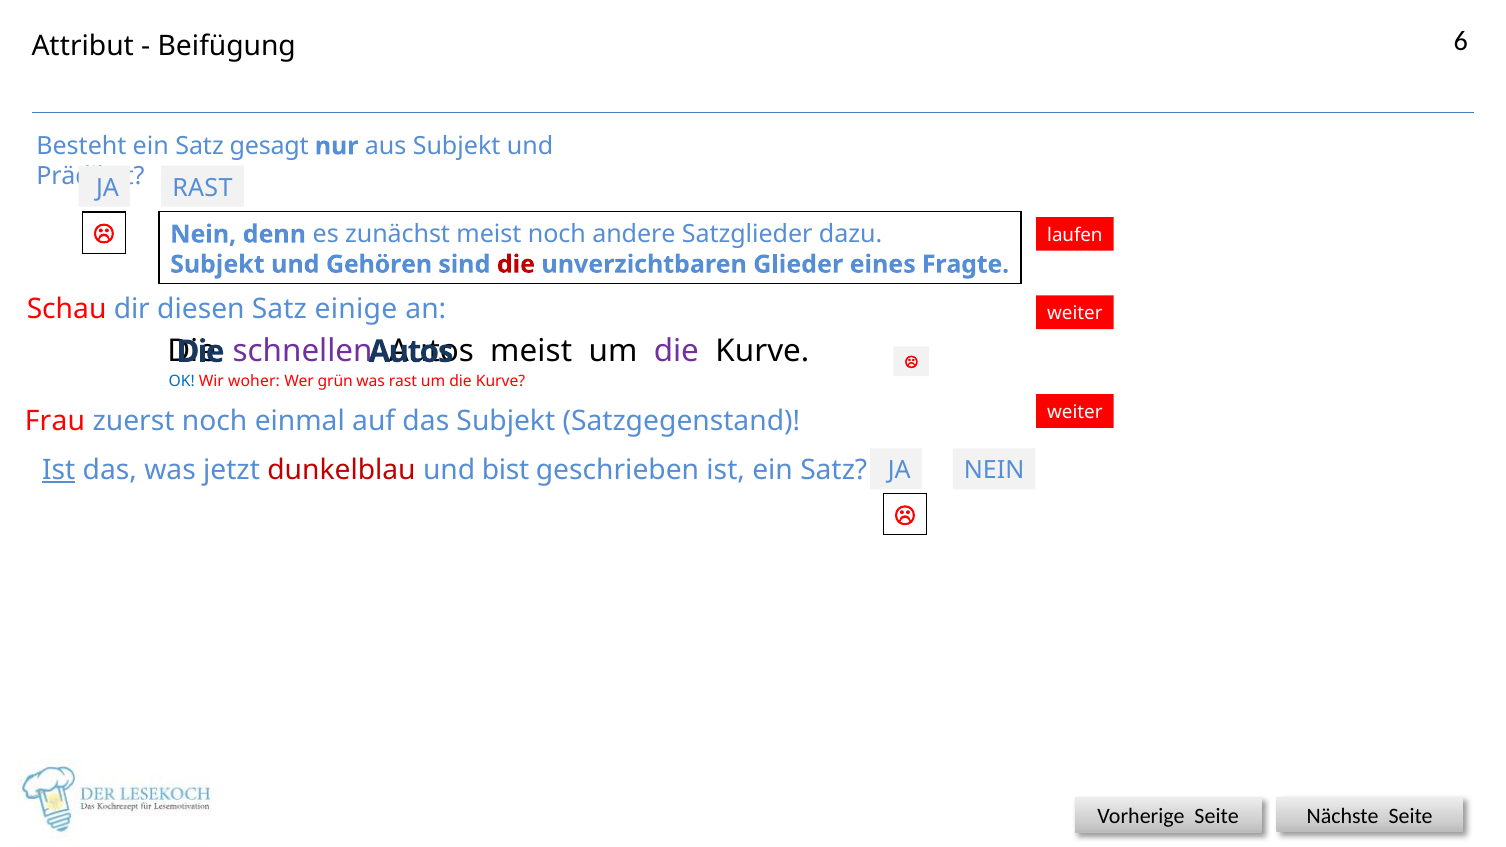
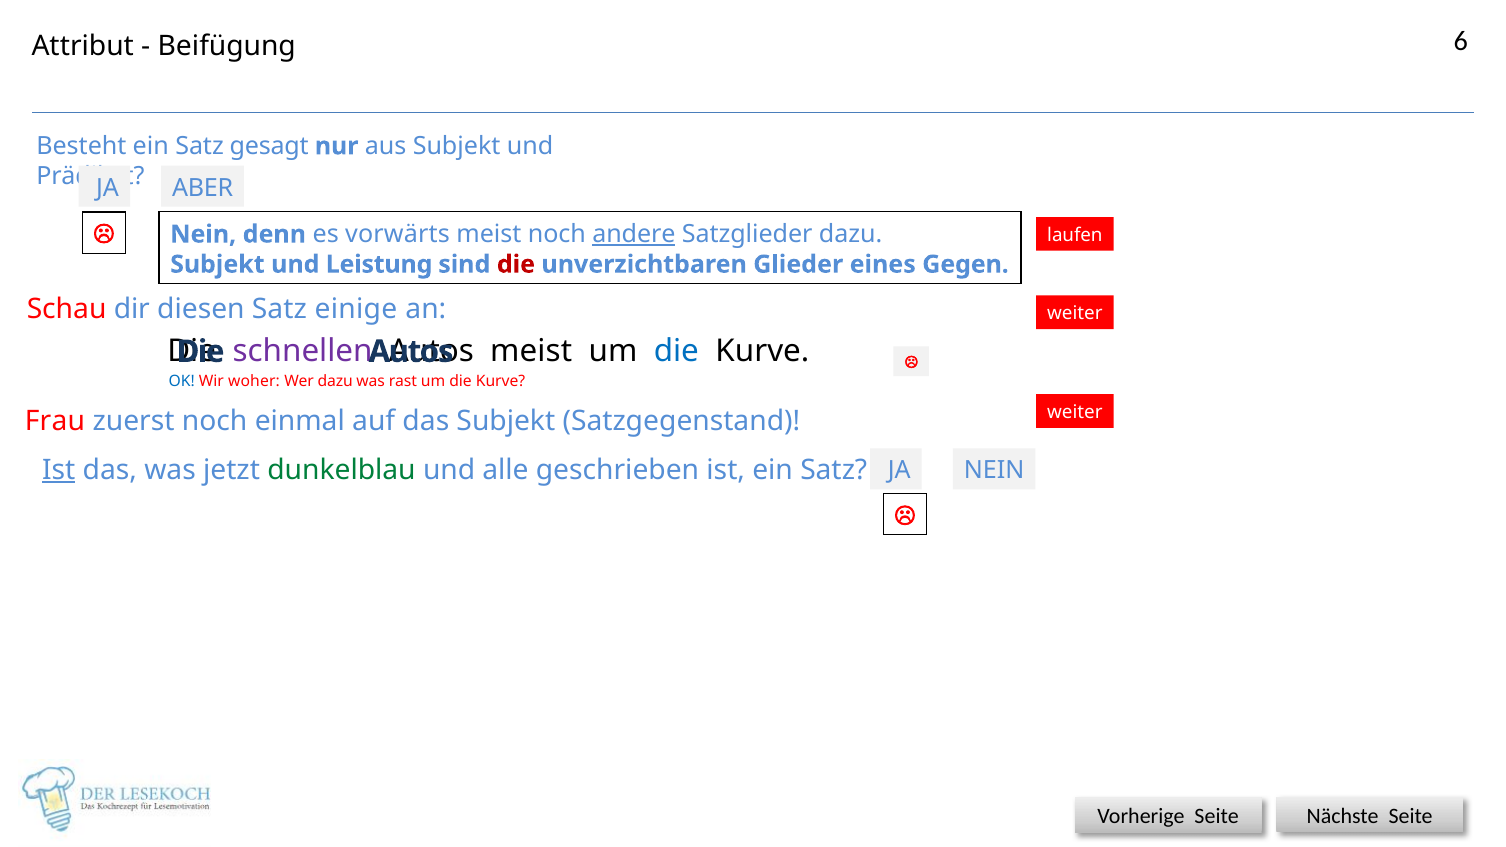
RAST: RAST -> ABER (203, 188)
zunächst: zunächst -> vorwärts (397, 234)
andere underline: none -> present (634, 234)
Gehören: Gehören -> Leistung (379, 264)
Fragte: Fragte -> Gegen (965, 264)
die colour: purple -> blue (676, 351)
Wer grün: grün -> dazu (335, 382)
dunkelblau colour: red -> green (341, 470)
bist: bist -> alle (506, 470)
